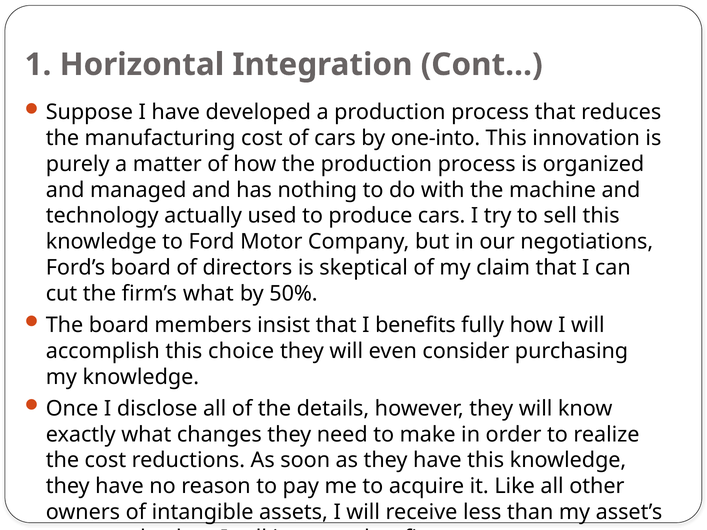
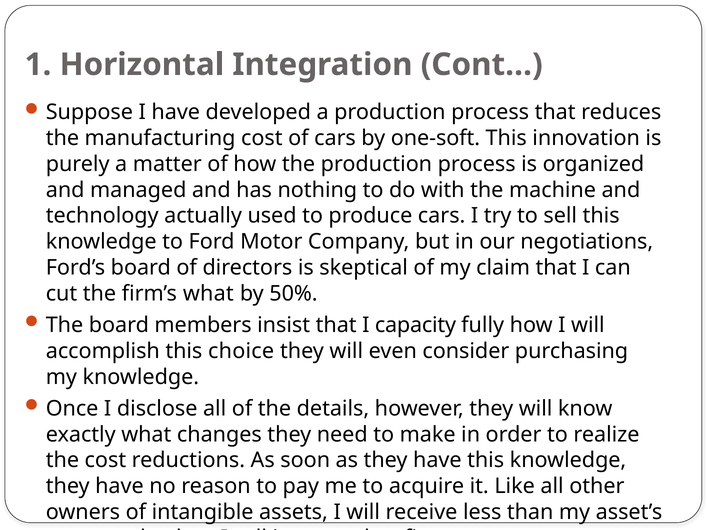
one-into: one-into -> one-soft (435, 138)
benefits: benefits -> capacity (415, 325)
